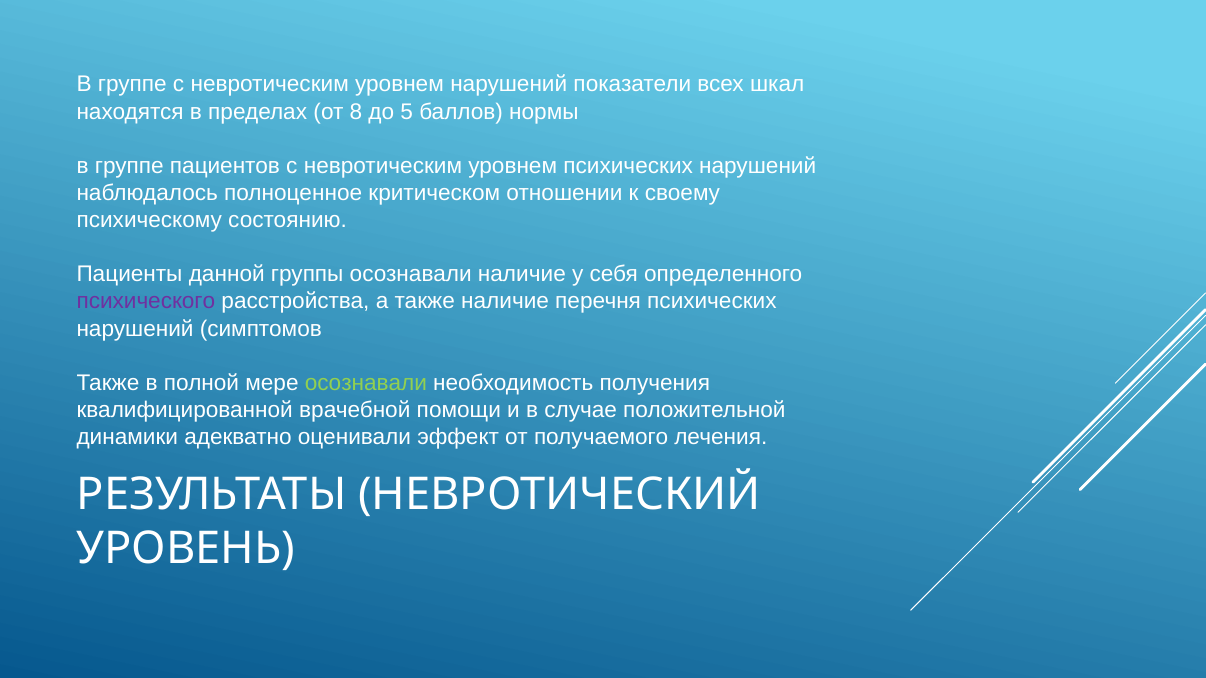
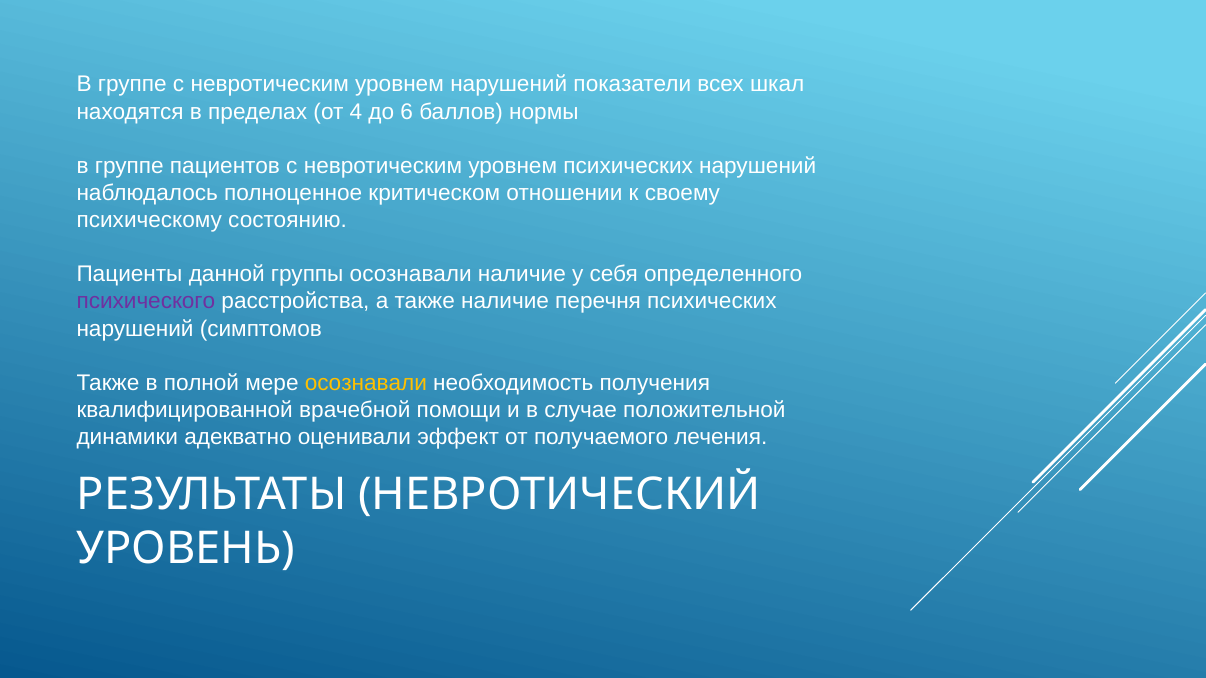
8: 8 -> 4 (356, 112)
5: 5 -> 6 (407, 112)
осознавали colour: light green -> yellow (366, 383)
